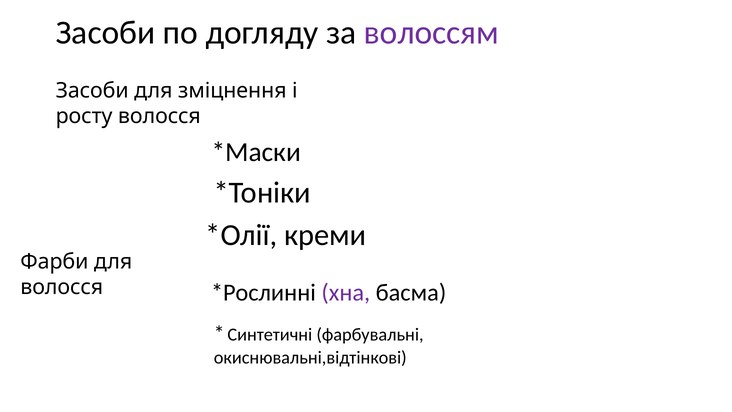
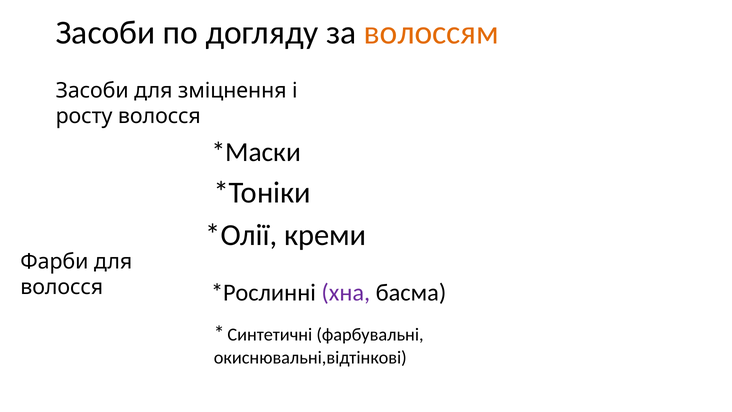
волоссям colour: purple -> orange (431, 33)
